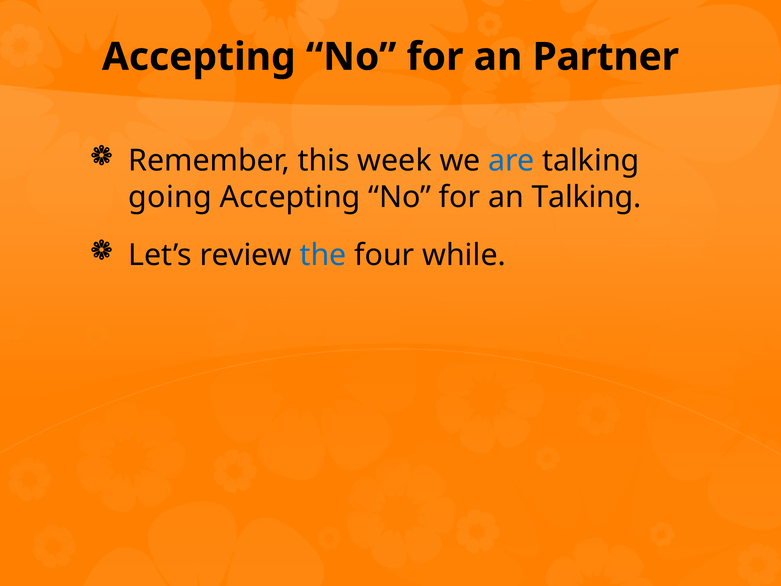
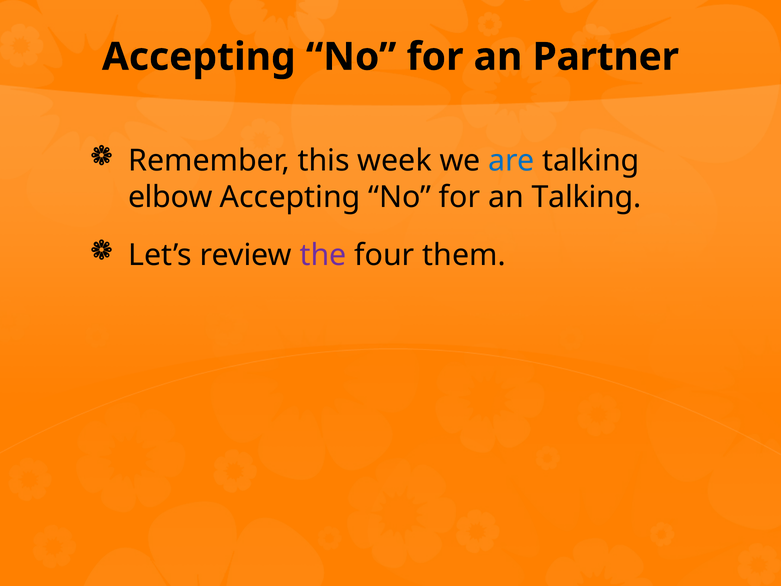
going: going -> elbow (170, 197)
the colour: blue -> purple (323, 255)
while: while -> them (464, 255)
